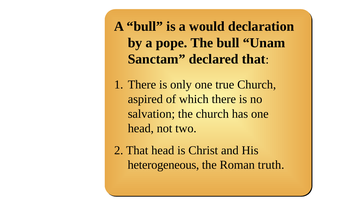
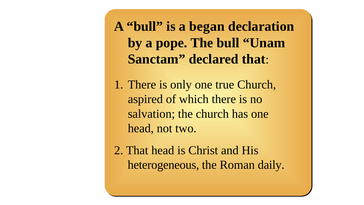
would: would -> began (207, 26)
truth: truth -> daily (271, 165)
